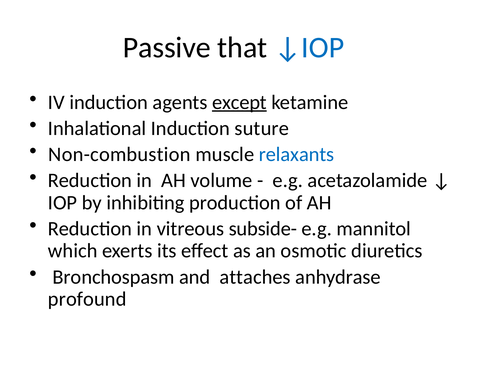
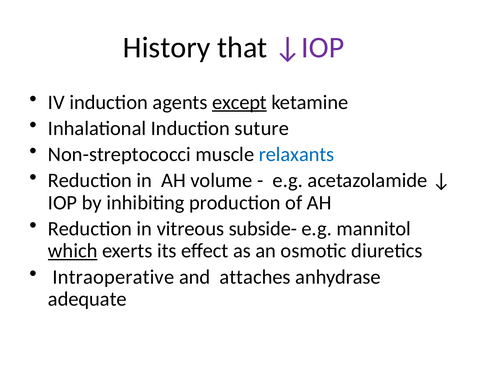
Passive: Passive -> History (167, 48)
↓IOP colour: blue -> purple (309, 48)
Non-combustion: Non-combustion -> Non-streptococci (119, 154)
which underline: none -> present (73, 251)
Bronchospasm: Bronchospasm -> Intraoperative (113, 277)
profound: profound -> adequate (87, 299)
